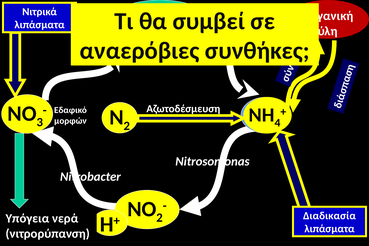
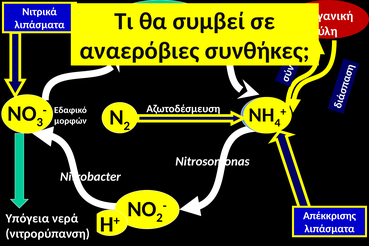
Διαδικασία: Διαδικασία -> Απέκκρισης (330, 216)
